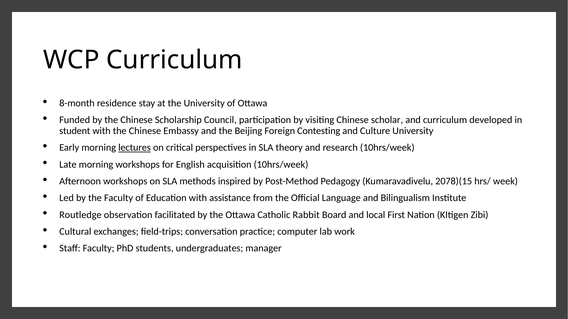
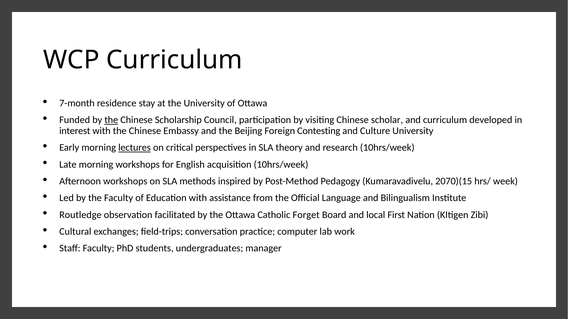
8-month: 8-month -> 7-month (77, 103)
the underline: none -> present (111, 120)
student: student -> interest (75, 131)
2078)(15: 2078)(15 -> 2070)(15 (454, 181)
Rabbit: Rabbit -> Forget (306, 215)
